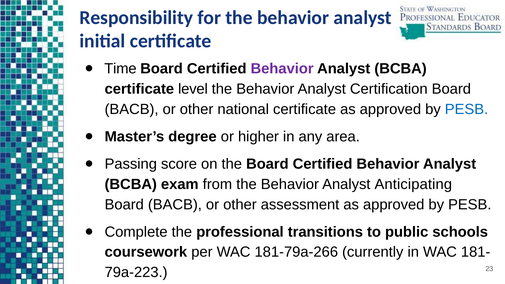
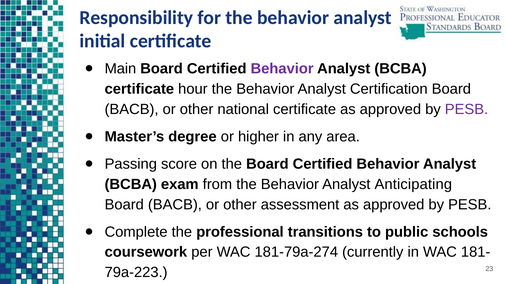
Time: Time -> Main (120, 69)
level: level -> hour (193, 89)
PESB colour: blue -> purple (466, 109)
181-79a-266: 181-79a-266 -> 181-79a-274 (296, 252)
